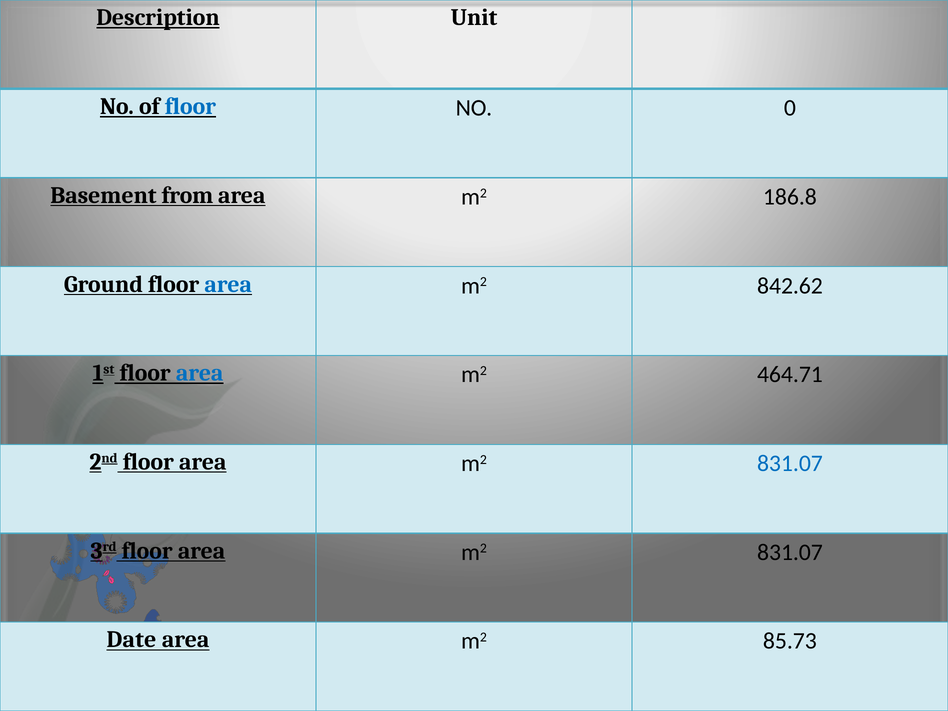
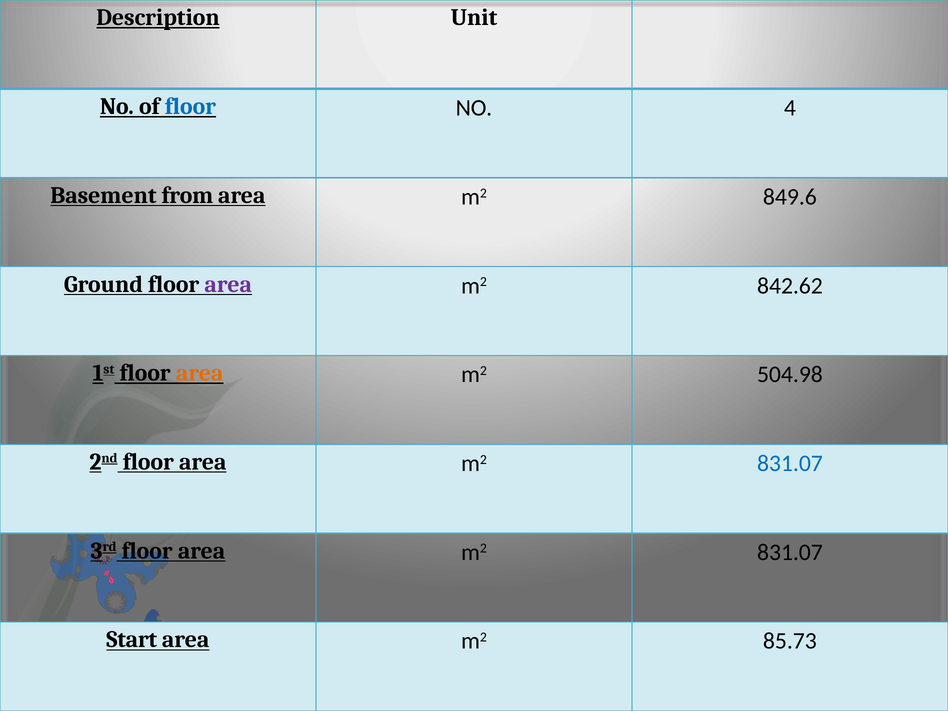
0: 0 -> 4 (790, 108)
186.8: 186.8 -> 849.6 (790, 197)
area colour: blue -> purple (228, 284)
area colour: blue -> orange (200, 373)
464.71: 464.71 -> 504.98 (790, 375)
Date: Date -> Start (132, 640)
